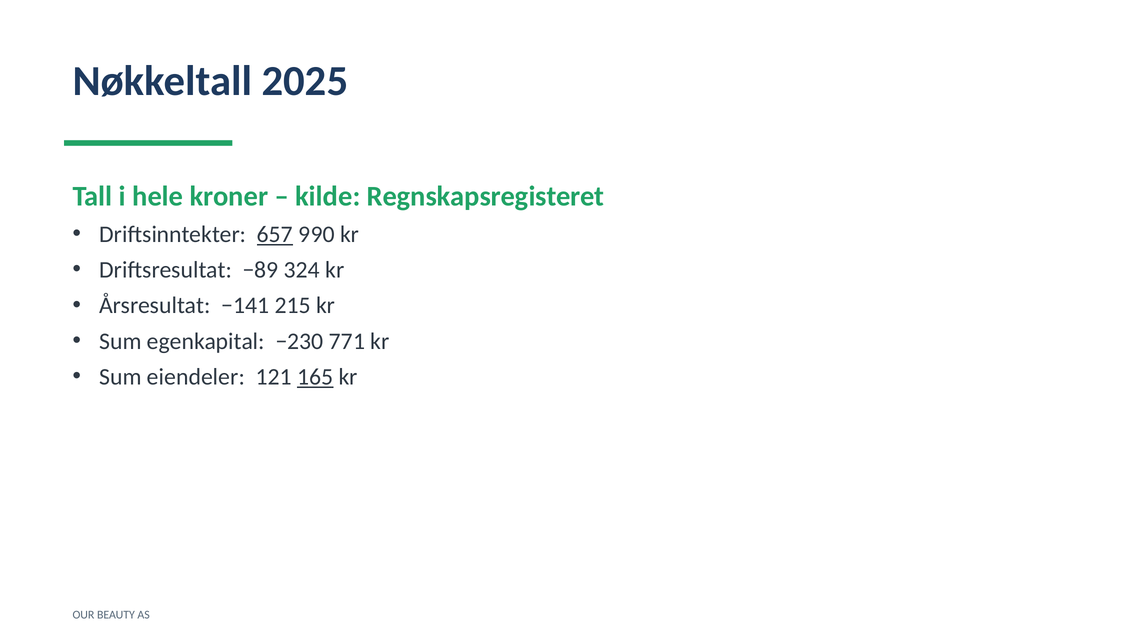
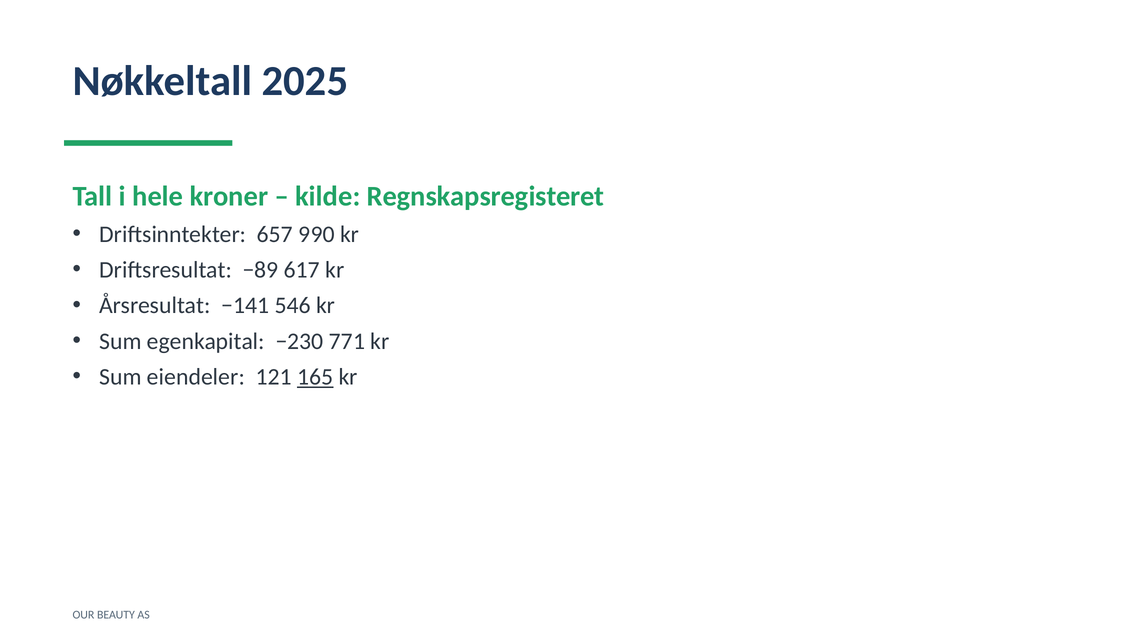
657 underline: present -> none (275, 234)
324: 324 -> 617 (302, 270)
215: 215 -> 546 (293, 306)
